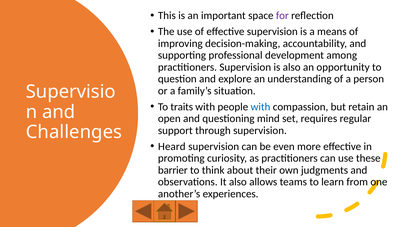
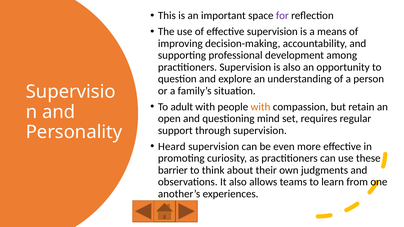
traits: traits -> adult (182, 107)
with colour: blue -> orange (261, 107)
Challenges: Challenges -> Personality (74, 132)
